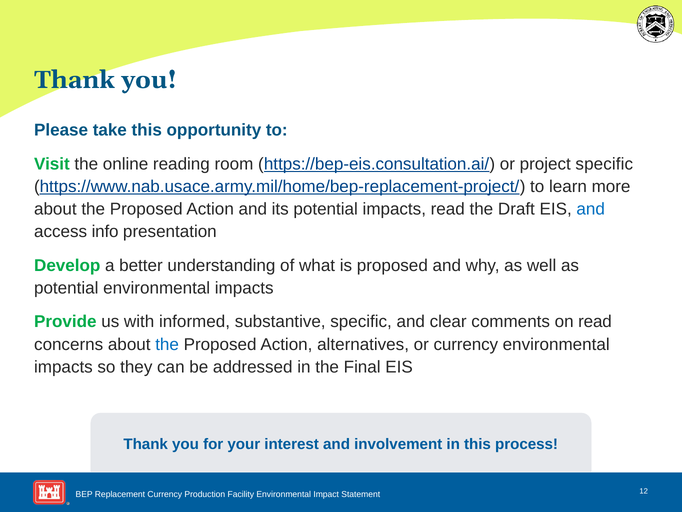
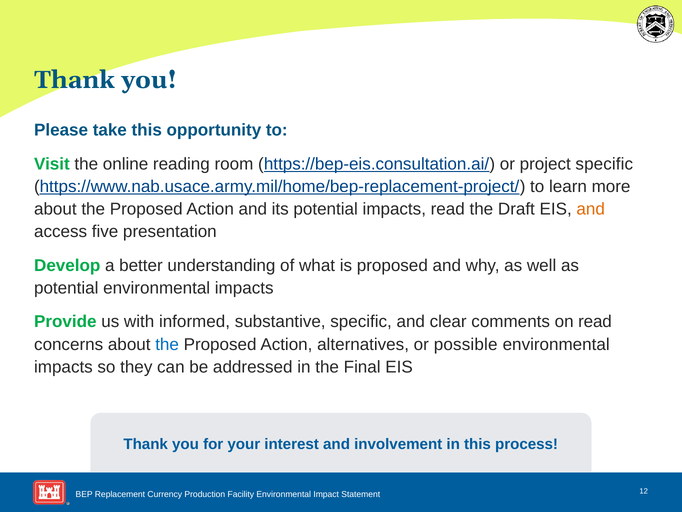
and colour: blue -> orange (591, 209)
info: info -> five (105, 231)
or currency: currency -> possible (466, 344)
